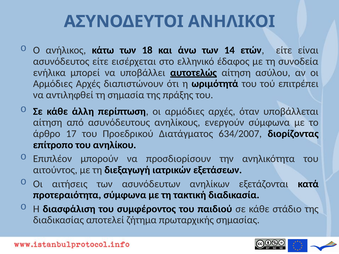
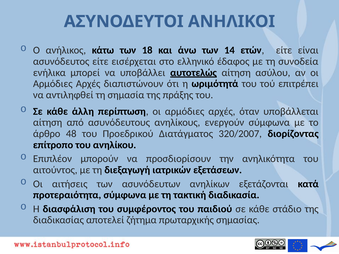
17: 17 -> 48 (71, 134)
634/2007: 634/2007 -> 320/2007 (240, 134)
